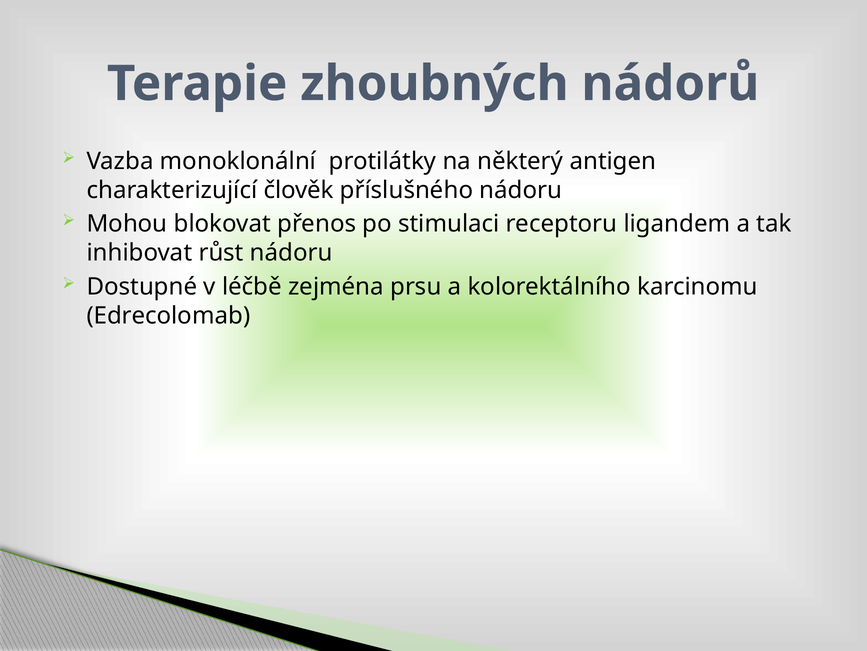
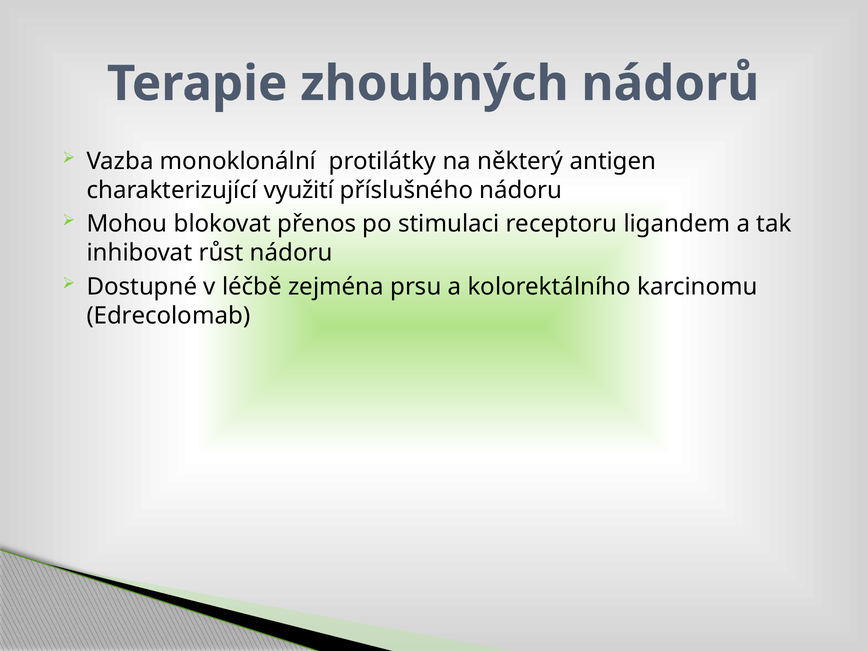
člověk: člověk -> využití (299, 190)
